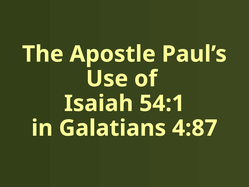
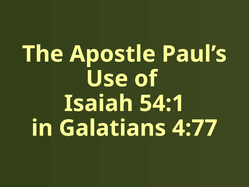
4:87: 4:87 -> 4:77 (195, 128)
